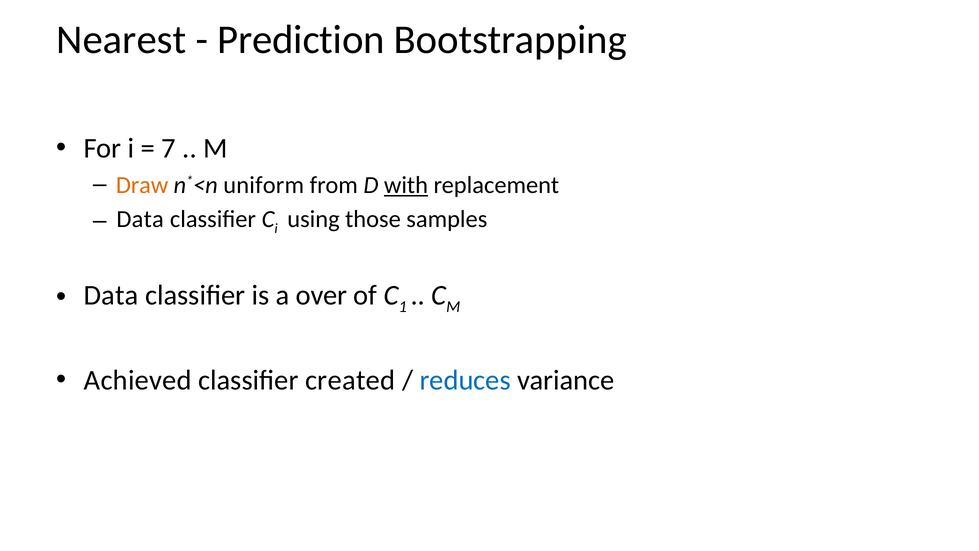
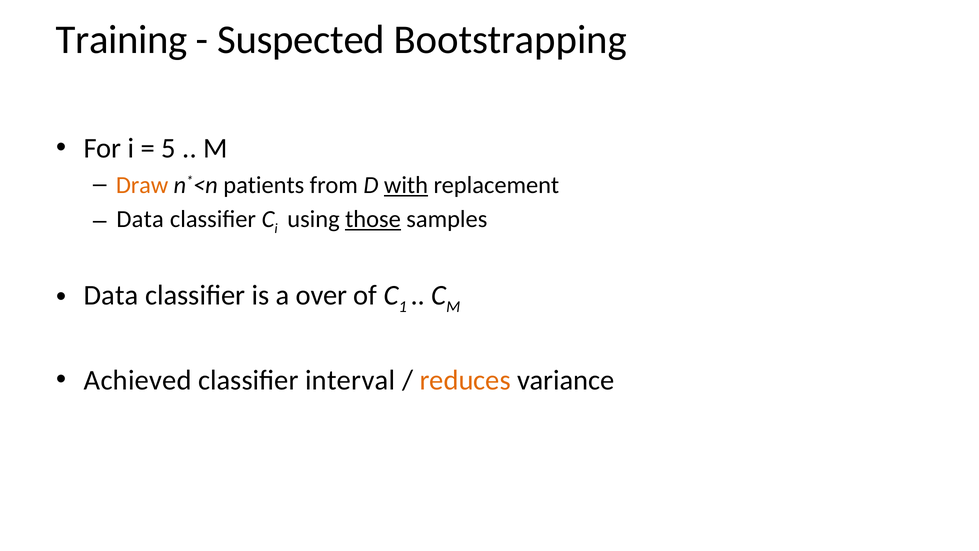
Nearest: Nearest -> Training (122, 40)
Prediction: Prediction -> Suspected (301, 40)
7: 7 -> 5 (169, 148)
uniform: uniform -> patients (264, 185)
those underline: none -> present (373, 219)
created: created -> interval (350, 380)
reduces colour: blue -> orange (465, 380)
